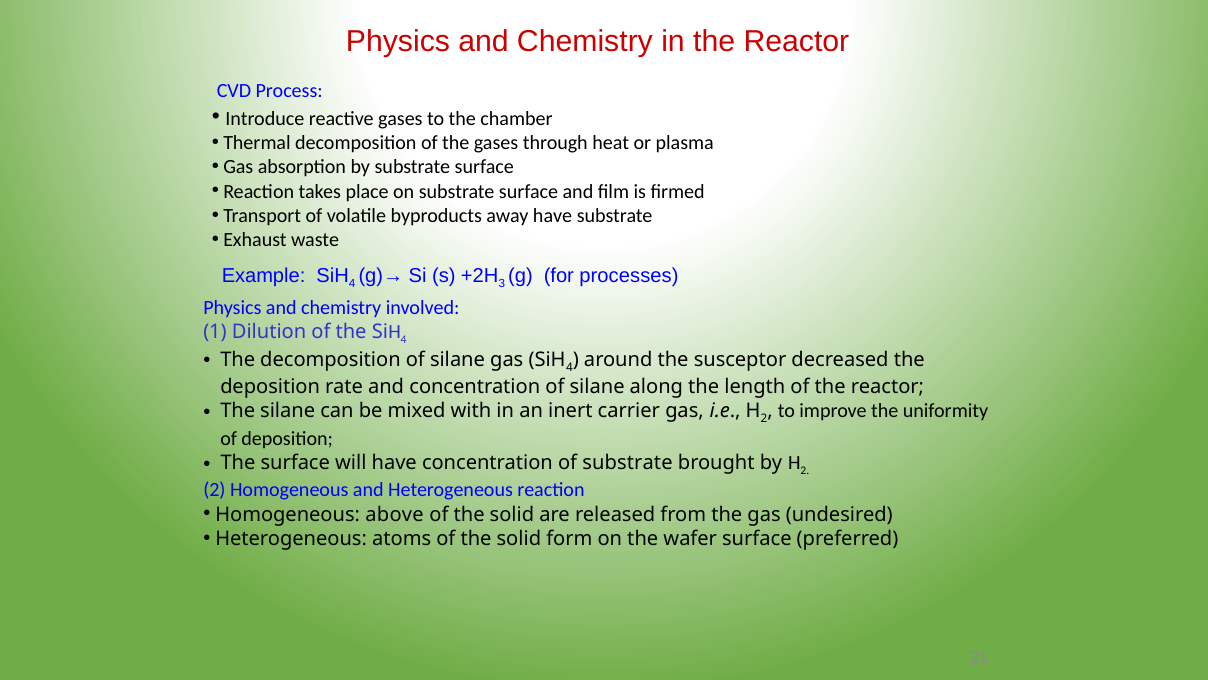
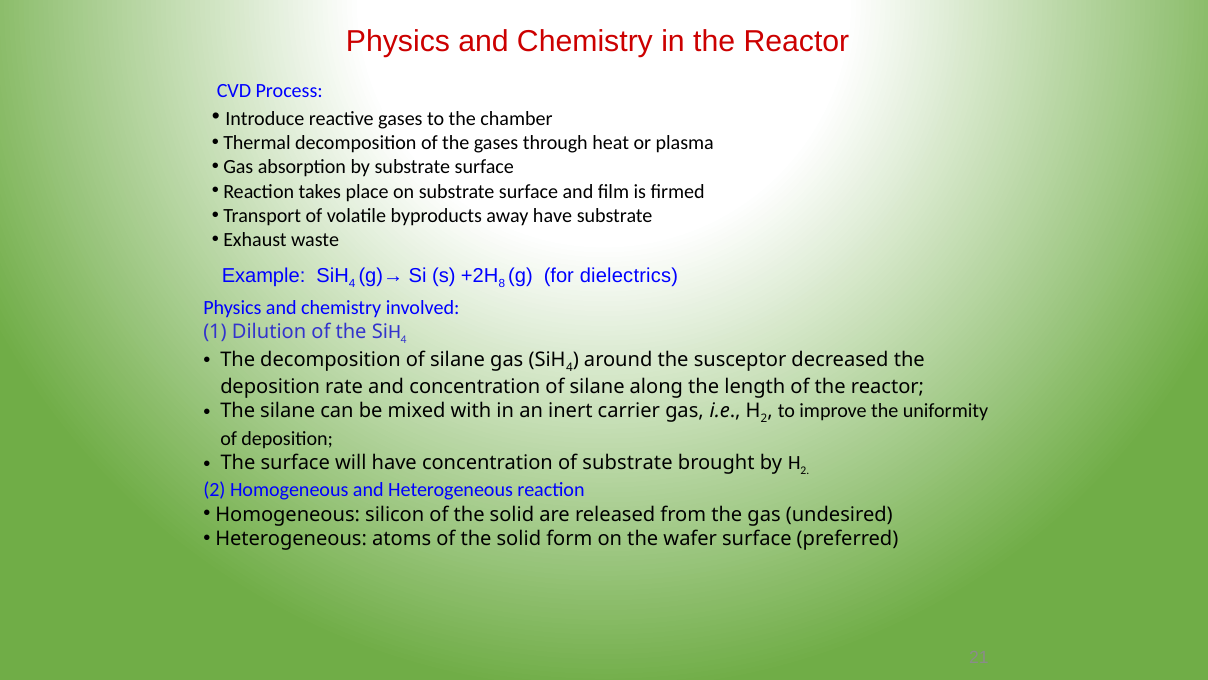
3: 3 -> 8 (502, 283)
processes: processes -> dielectrics (629, 275)
above: above -> silicon (395, 514)
